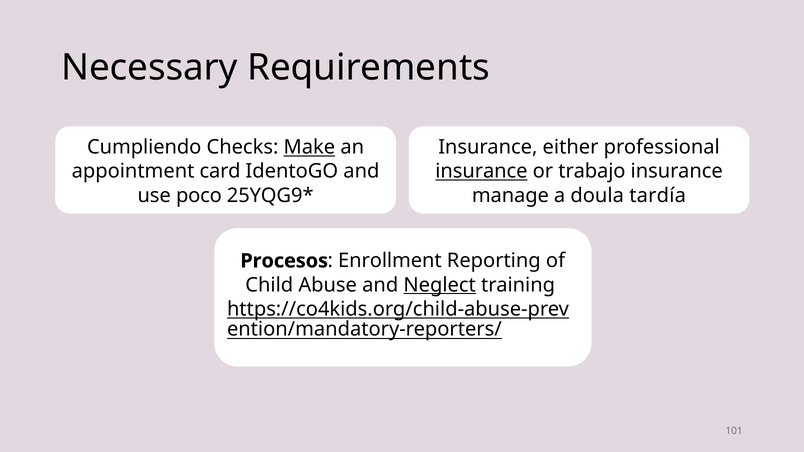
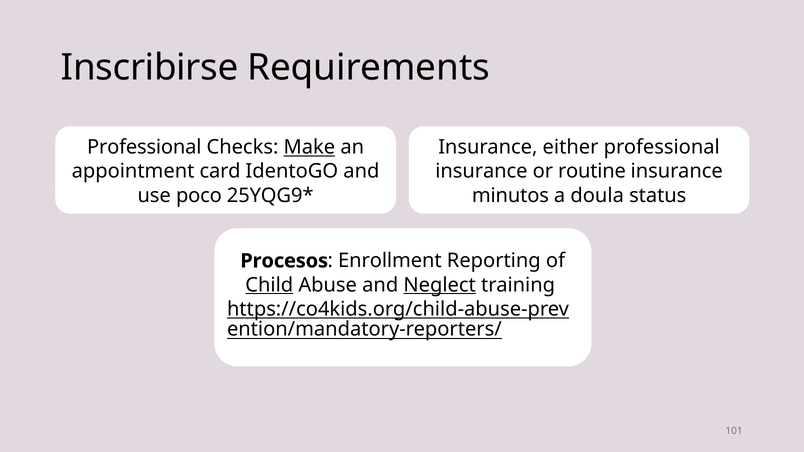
Necessary: Necessary -> Inscribirse (150, 68)
Cumpliendo: Cumpliendo -> Professional (144, 147)
insurance underline: present -> none (481, 171)
trabajo: trabajo -> routine (592, 171)
manage: manage -> minutos (510, 196)
tardía: tardía -> status (658, 196)
Child underline: none -> present (269, 285)
